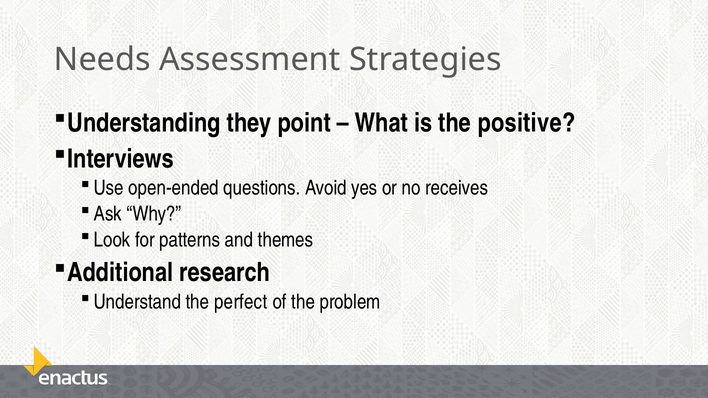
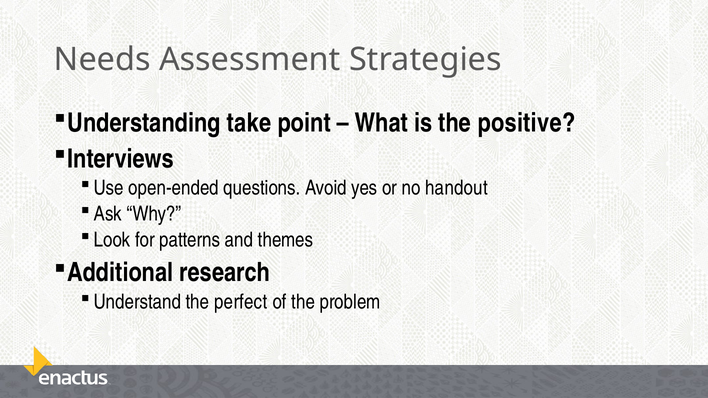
they: they -> take (249, 123)
receives: receives -> handout (457, 188)
